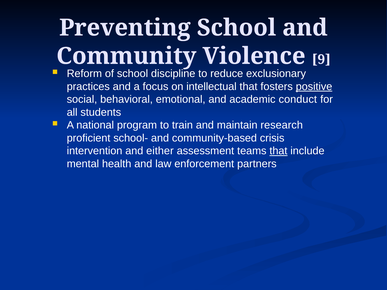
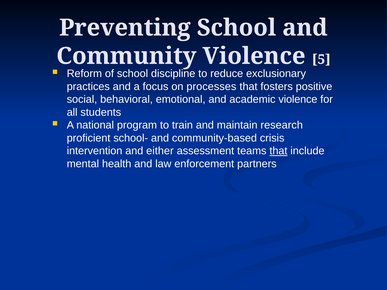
9: 9 -> 5 (321, 60)
intellectual: intellectual -> processes (211, 87)
positive underline: present -> none (314, 87)
academic conduct: conduct -> violence (298, 99)
